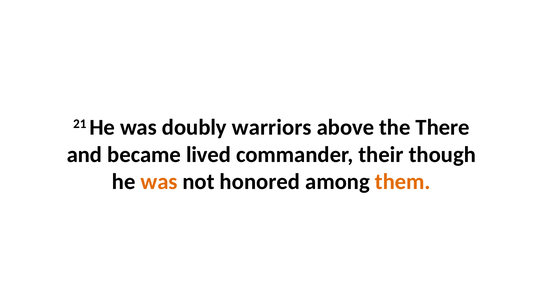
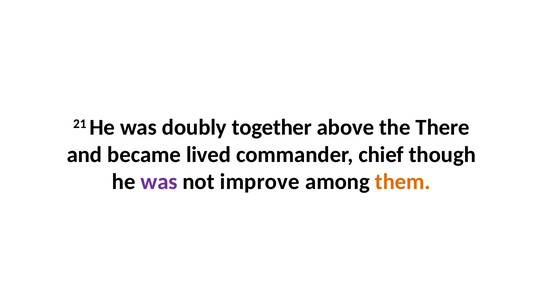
warriors: warriors -> together (272, 127)
their: their -> chief (381, 154)
was colour: orange -> purple (159, 181)
honored: honored -> improve (260, 181)
